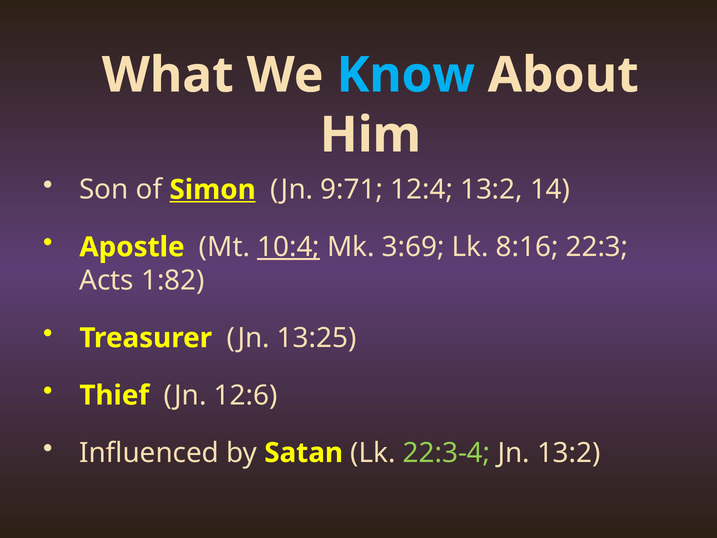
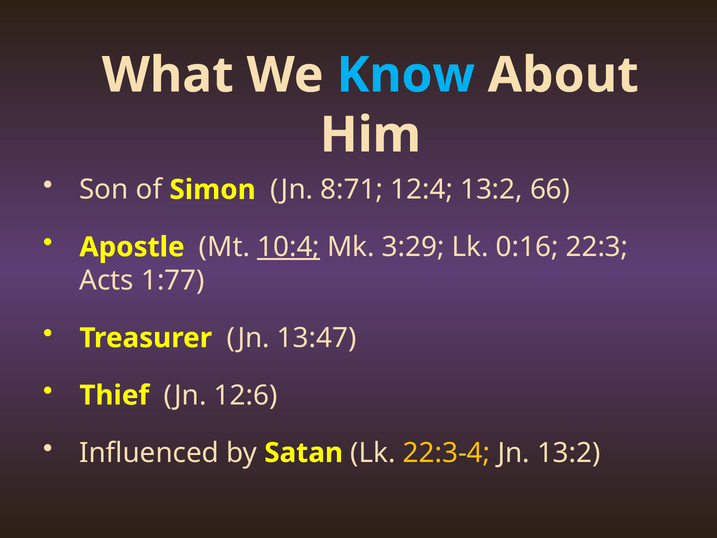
Simon underline: present -> none (213, 190)
9:71: 9:71 -> 8:71 (352, 190)
14: 14 -> 66 (550, 190)
3:69: 3:69 -> 3:29 (413, 247)
8:16: 8:16 -> 0:16 (527, 247)
1:82: 1:82 -> 1:77 (173, 280)
13:25: 13:25 -> 13:47 (317, 338)
22:3-4 colour: light green -> yellow (447, 453)
